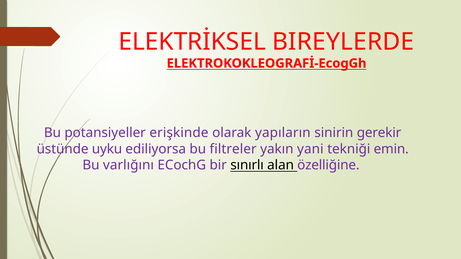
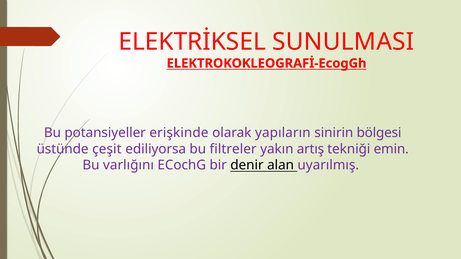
BIREYLERDE: BIREYLERDE -> SUNULMASI (343, 42)
gerekir: gerekir -> bölgesi (379, 133)
uyku: uyku -> çeşit (107, 149)
yani: yani -> artış (310, 149)
sınırlı: sınırlı -> denir (247, 165)
özelliğine: özelliğine -> uyarılmış (328, 165)
